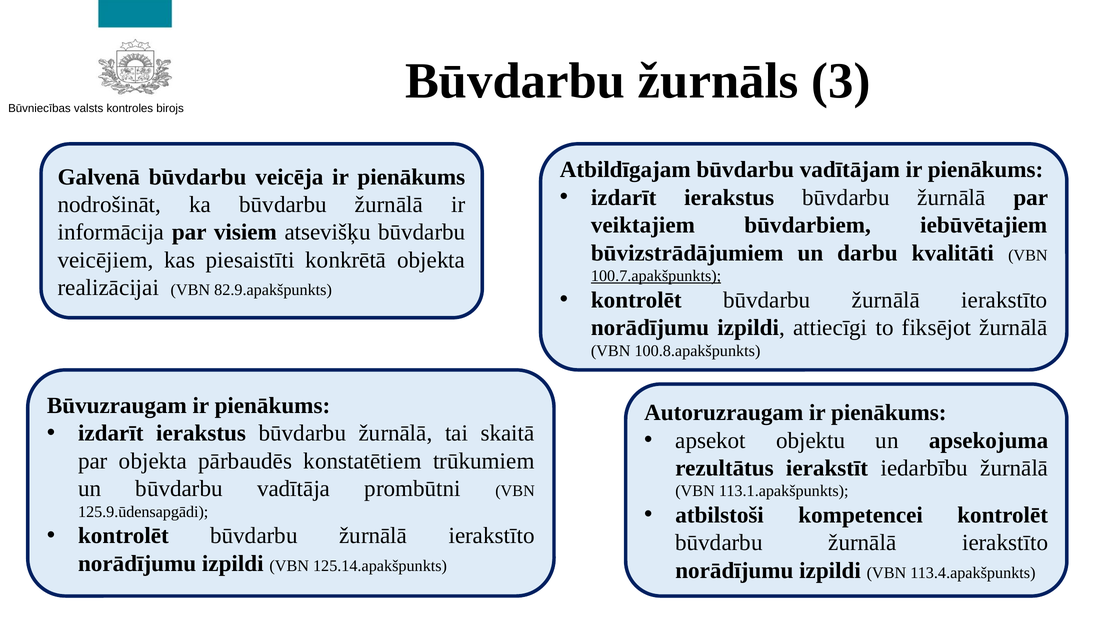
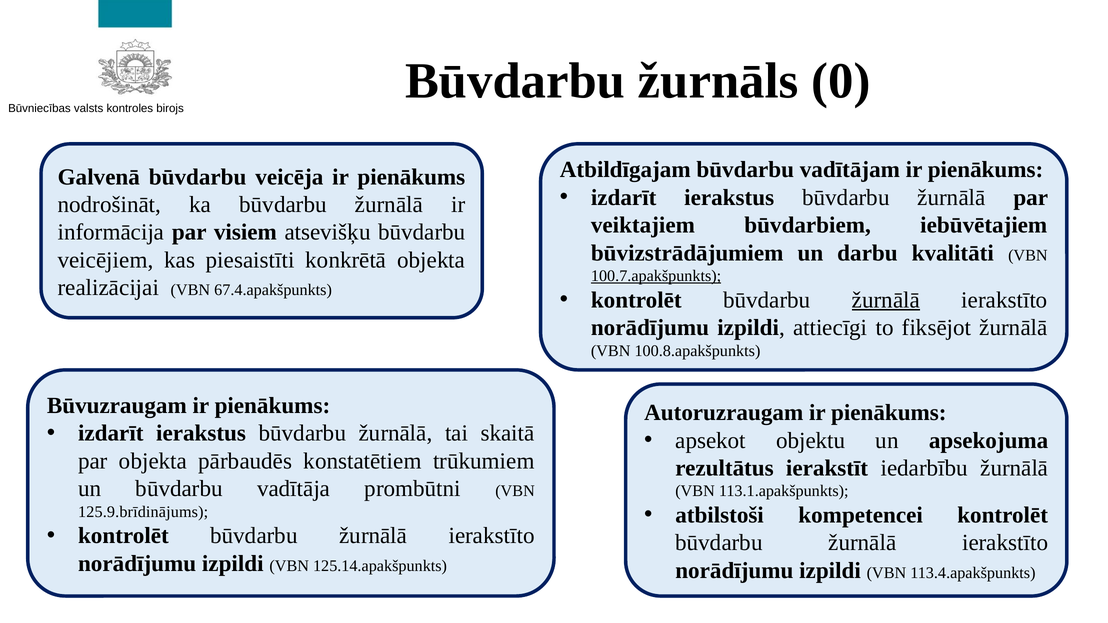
3: 3 -> 0 (841, 81)
82.9.apakšpunkts: 82.9.apakšpunkts -> 67.4.apakšpunkts (273, 290)
žurnālā underline: none -> present (886, 300)
125.9.ūdensapgādi: 125.9.ūdensapgādi -> 125.9.brīdinājums (143, 512)
